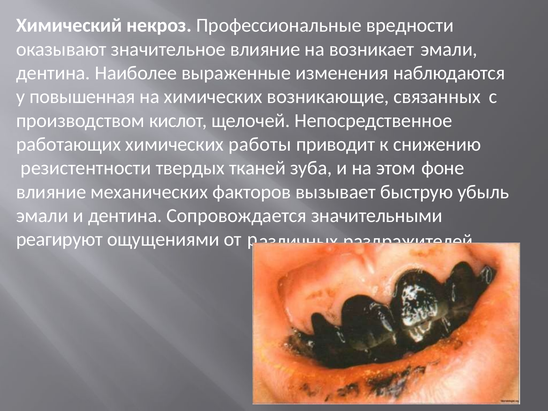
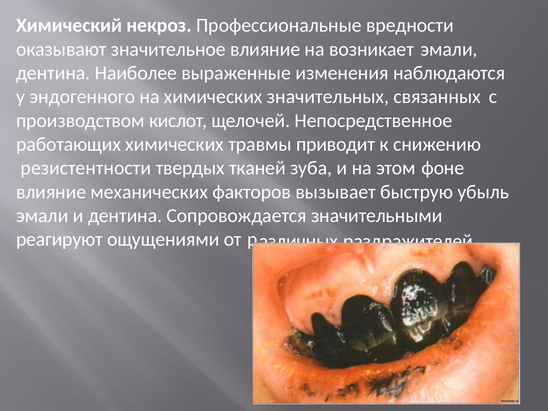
повышенная: повышенная -> эндогенного (82, 97)
возникающие: возникающие -> значительных (328, 97)
работы: работы -> травмы (260, 144)
